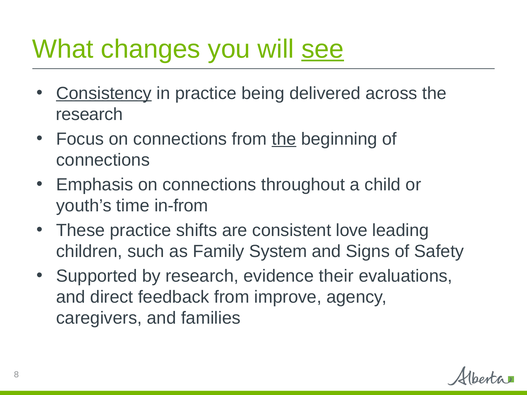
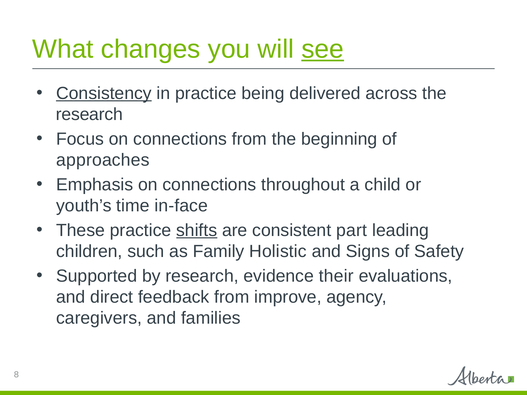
the underline: present -> none (284, 139)
connections: connections -> approaches (103, 160)
in-from: in-from -> in-face (181, 206)
shifts underline: none -> present (197, 230)
love: love -> part (352, 230)
System: System -> Holistic (278, 252)
